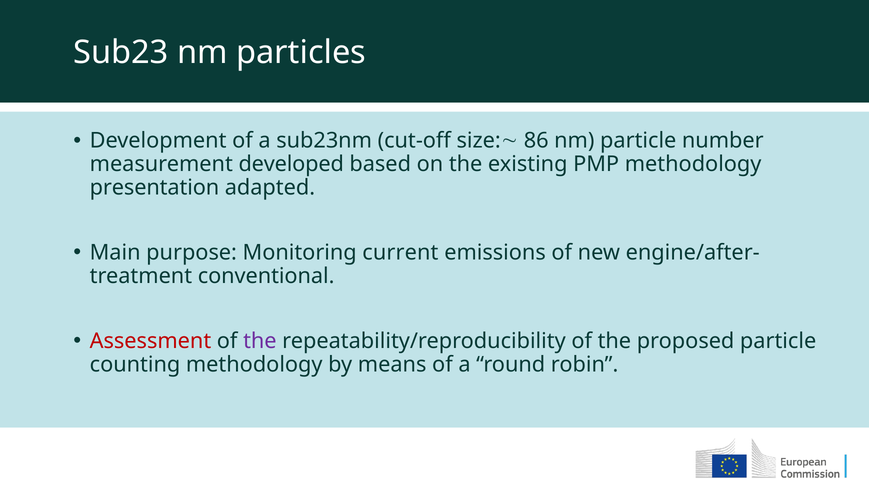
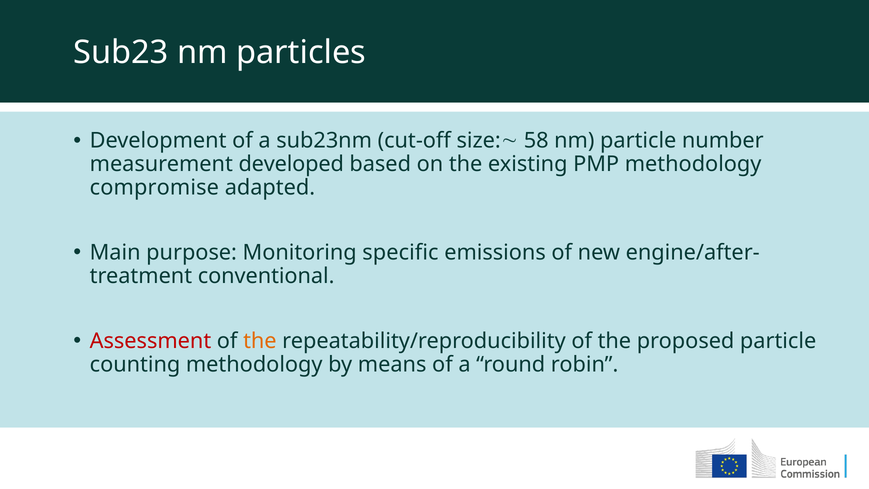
86: 86 -> 58 (536, 141)
presentation: presentation -> compromise (154, 188)
current: current -> specific (400, 253)
the colour: purple -> orange (260, 341)
